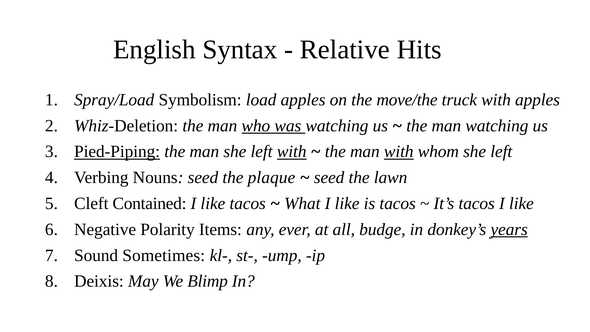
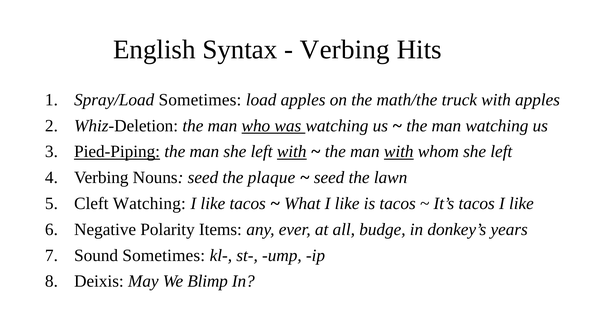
Relative: Relative -> Verbing (345, 50)
Spray/Load Symbolism: Symbolism -> Sometimes (200, 100)
move/the: move/the -> math/the (407, 100)
Cleft Contained: Contained -> Watching (149, 203)
years underline: present -> none (509, 229)
